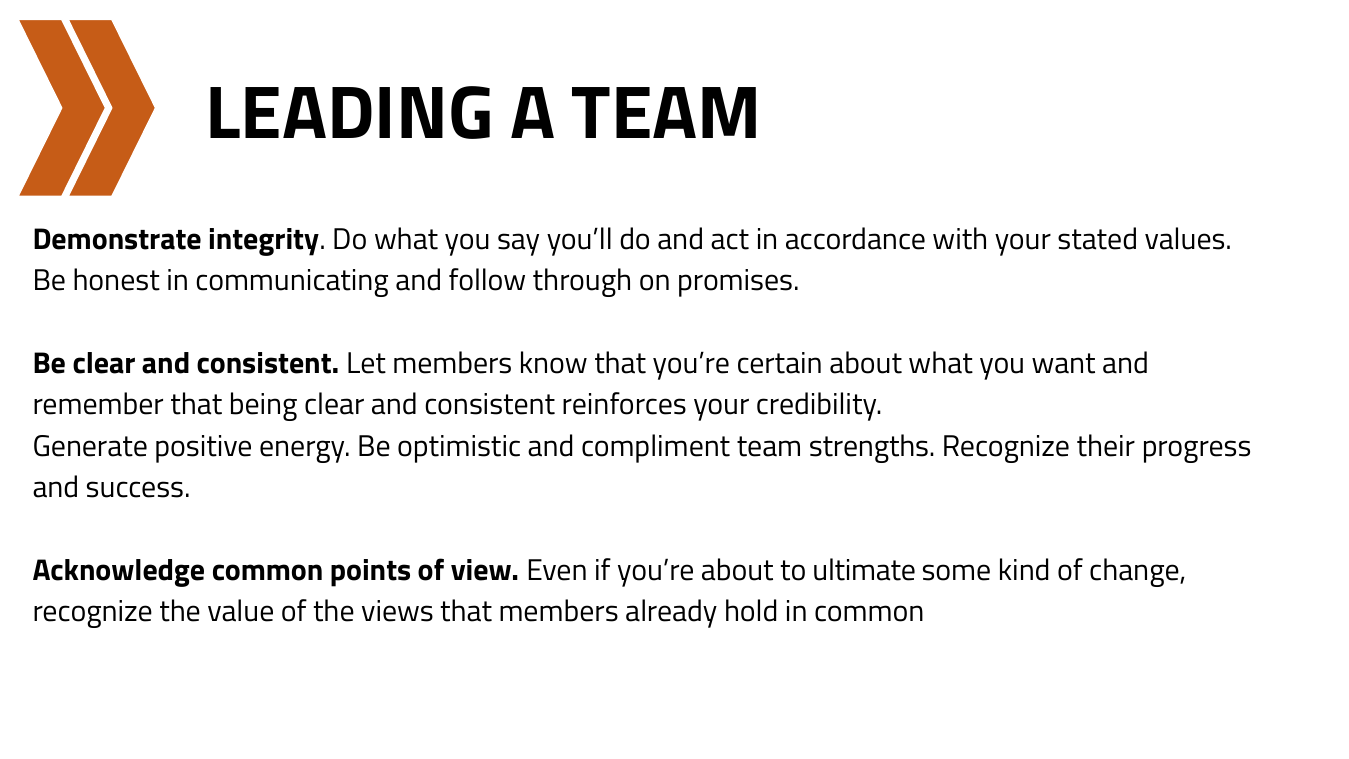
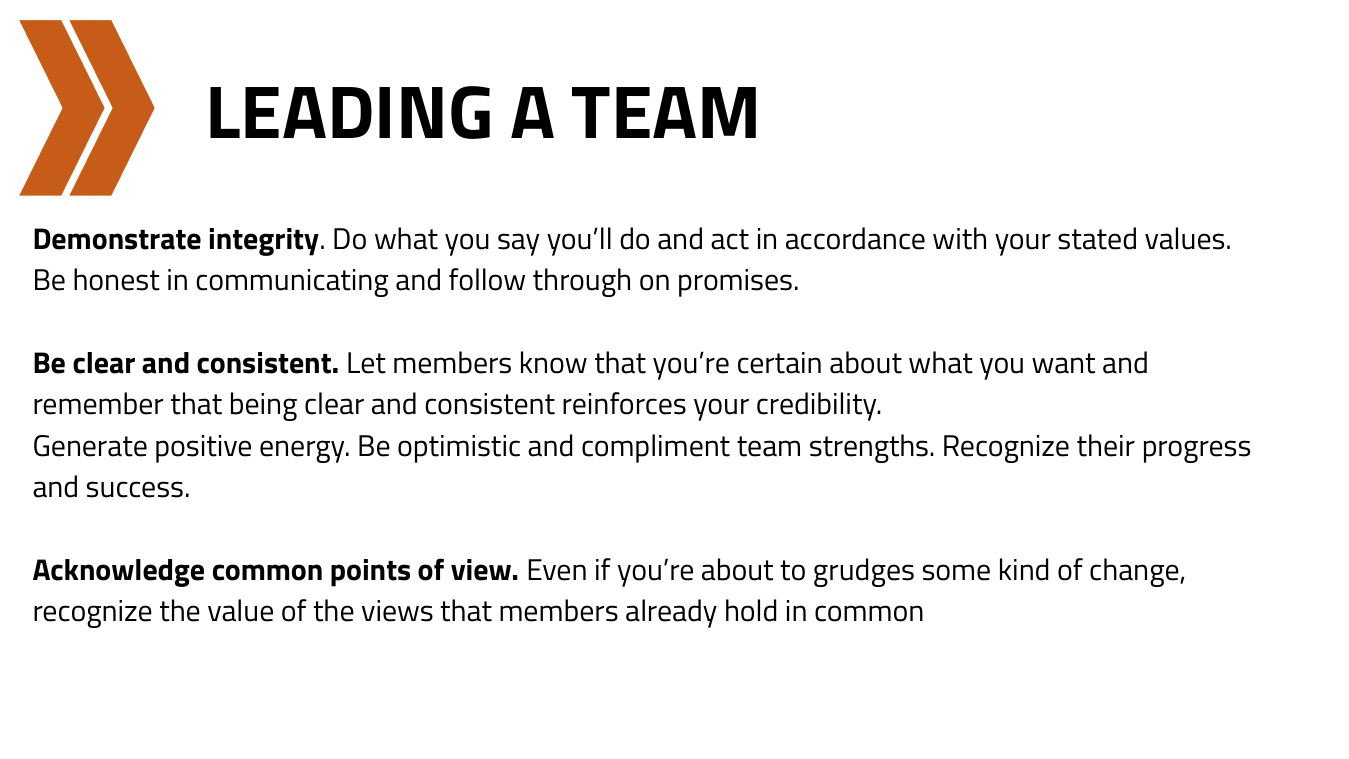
ultimate: ultimate -> grudges (864, 570)
